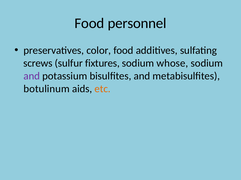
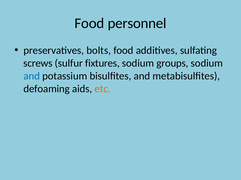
color: color -> bolts (99, 51)
whose: whose -> groups (172, 63)
and colour: purple -> blue (32, 76)
botulinum: botulinum -> defoaming (47, 89)
